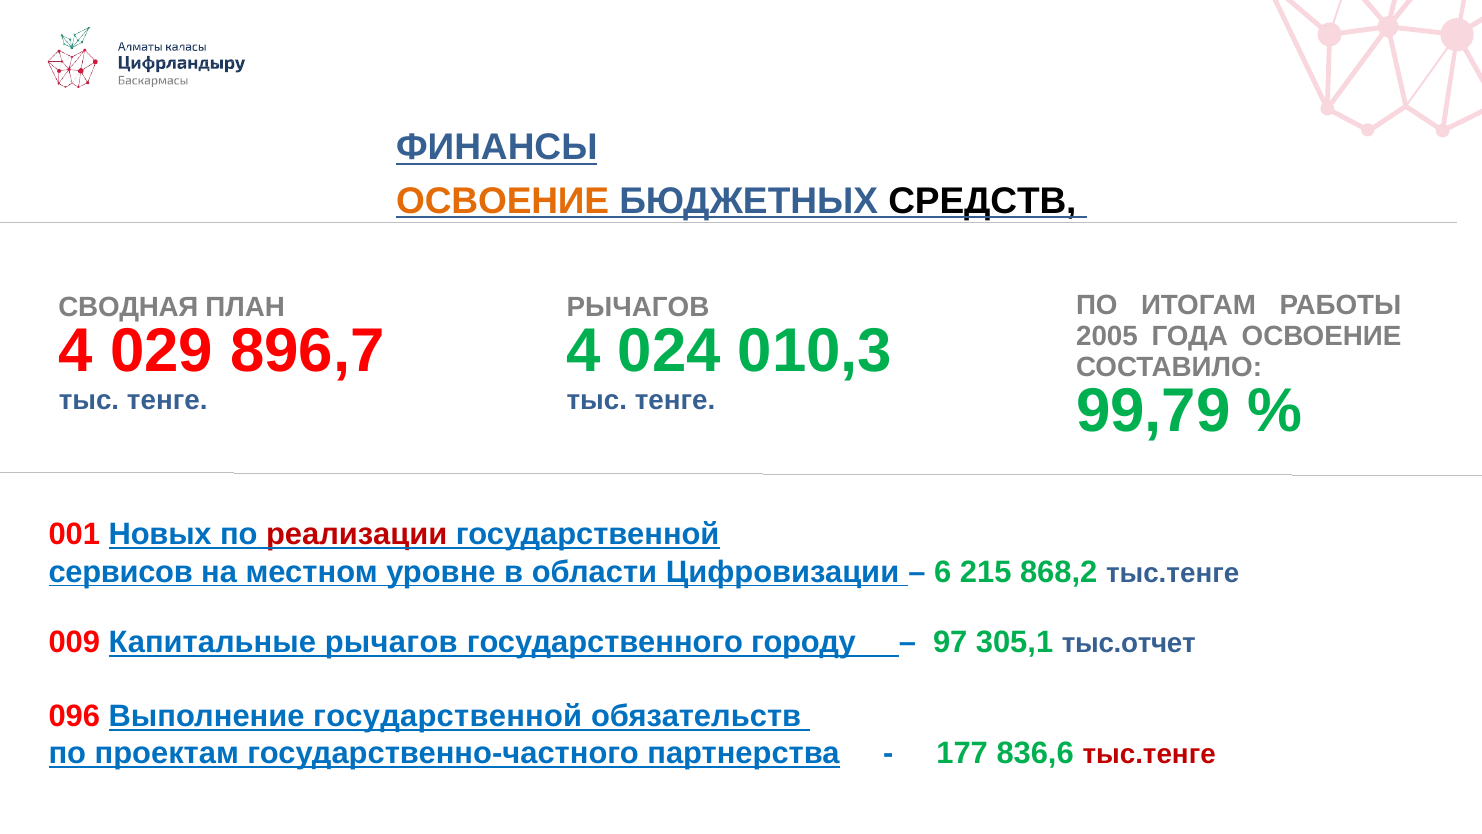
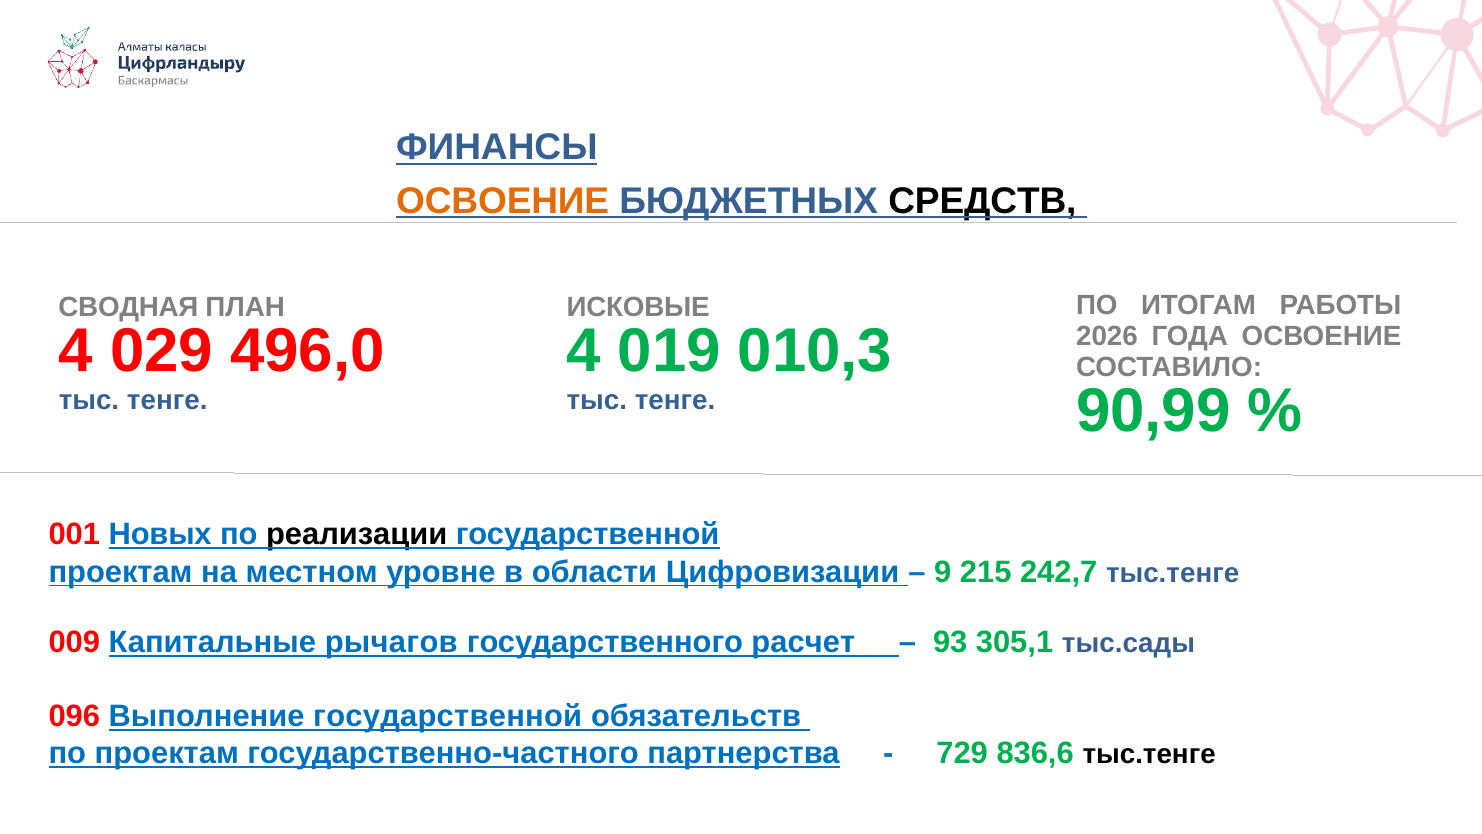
РЫЧАГОВ: РЫЧАГОВ -> ИСКОВЫЕ (638, 307)
896,7: 896,7 -> 496,0 (307, 351)
024: 024 -> 019 (669, 351)
2005: 2005 -> 2026 (1107, 337)
99,79: 99,79 -> 90,99 (1153, 411)
реализации colour: red -> black (357, 534)
сервисов: сервисов -> проектам (121, 572)
6: 6 -> 9 (943, 572)
868,2: 868,2 -> 242,7 (1059, 572)
городу: городу -> расчет (803, 642)
97: 97 -> 93 (950, 642)
тыс.отчет: тыс.отчет -> тыс.сады (1129, 643)
177: 177 -> 729 (962, 753)
тыс.тенге colour: red -> black (1149, 754)
